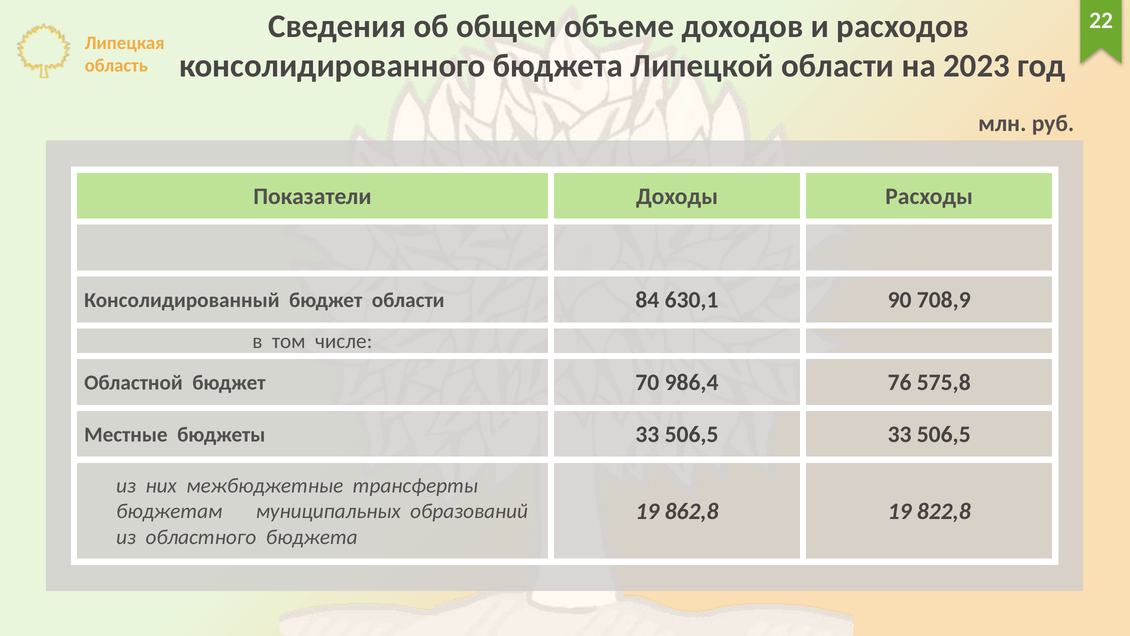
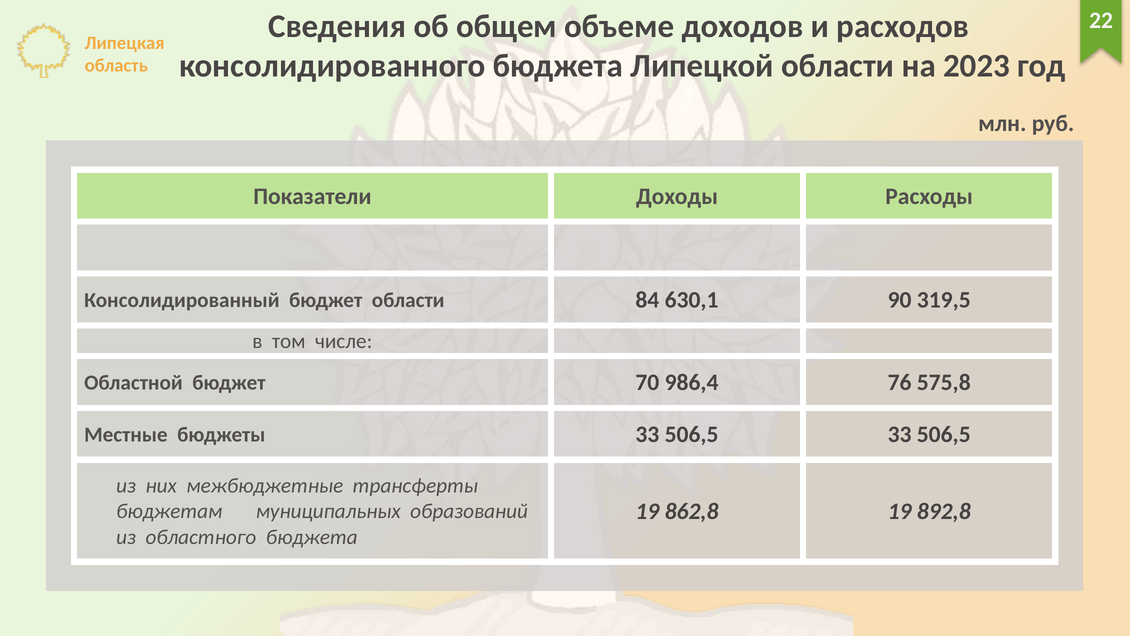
708,9: 708,9 -> 319,5 (944, 300)
822,8: 822,8 -> 892,8 (944, 511)
